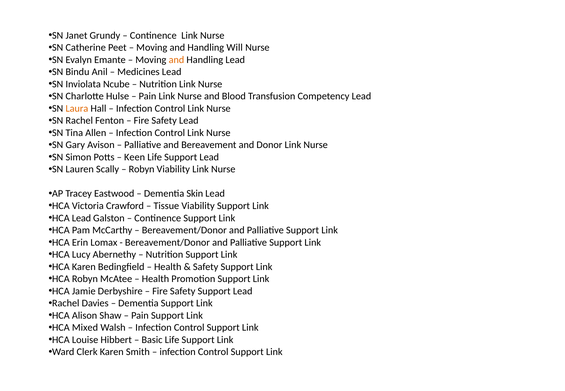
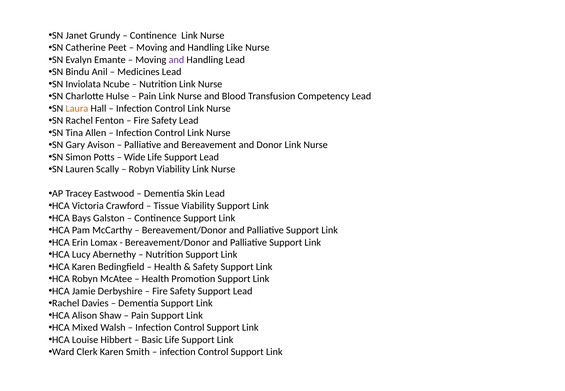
Will: Will -> Like (235, 48)
and colour: orange -> purple (176, 60)
Keen: Keen -> Wide (135, 157)
HCA Lead: Lead -> Bays (81, 218)
